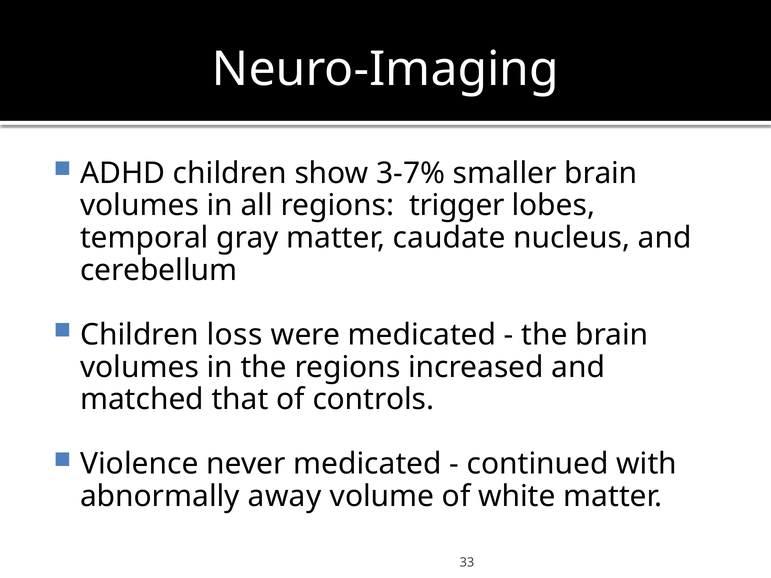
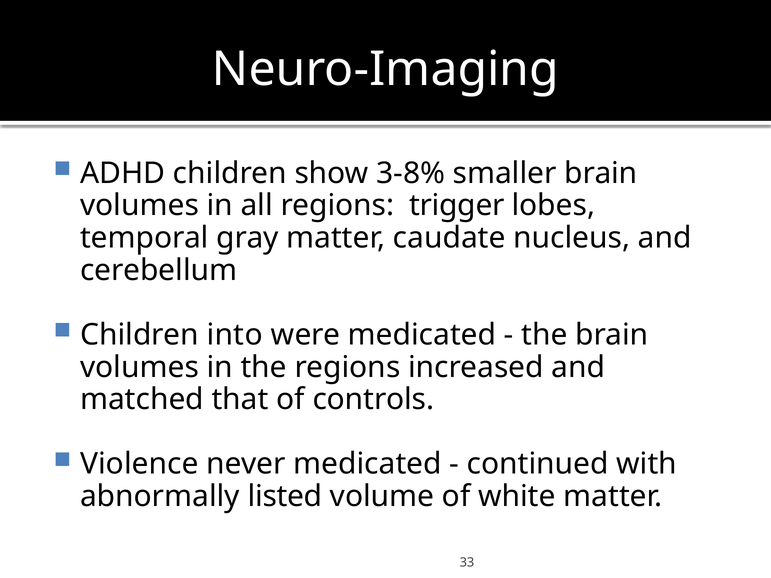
3-7%: 3-7% -> 3-8% (411, 173)
loss: loss -> into (235, 335)
away: away -> listed (285, 497)
